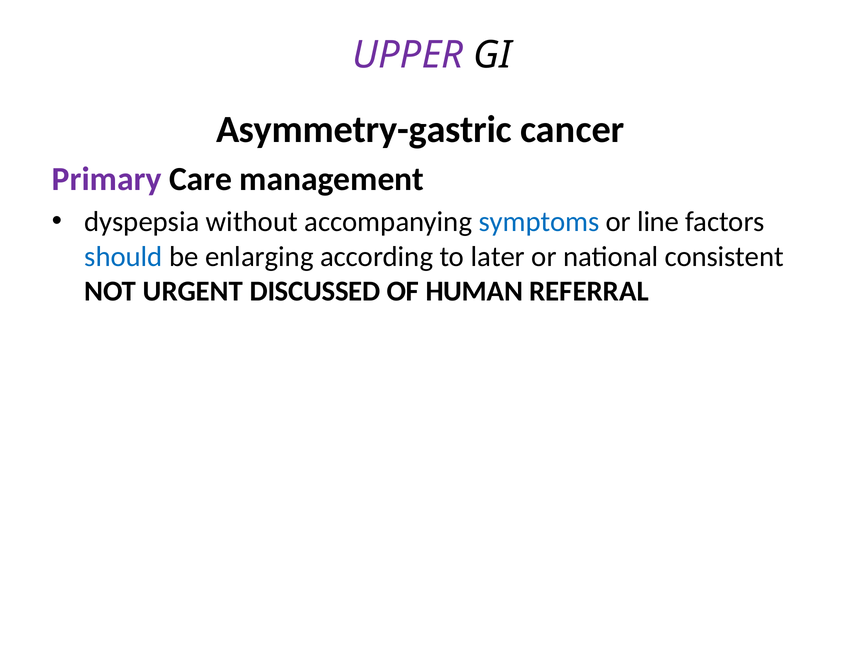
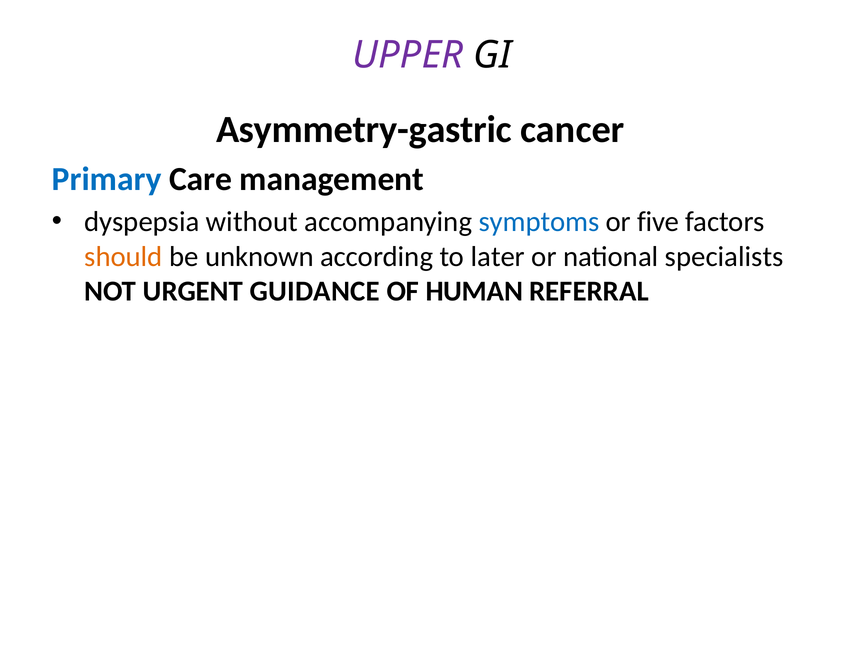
Primary colour: purple -> blue (107, 179)
line: line -> five (658, 222)
should colour: blue -> orange (123, 256)
enlarging: enlarging -> unknown (259, 256)
consistent: consistent -> specialists (724, 256)
DISCUSSED: DISCUSSED -> GUIDANCE (315, 291)
